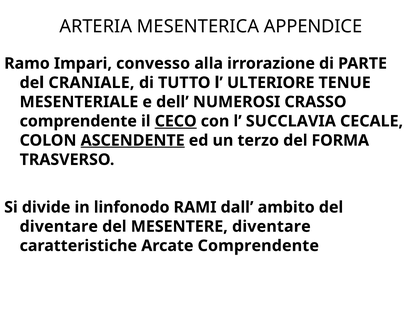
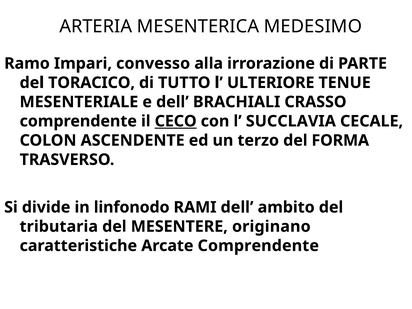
APPENDICE: APPENDICE -> MEDESIMO (313, 27)
CRANIALE: CRANIALE -> TORACICO (92, 83)
NUMEROSI: NUMEROSI -> BRACHIALI (237, 102)
ASCENDENTE underline: present -> none (133, 140)
RAMI dall: dall -> dell (237, 207)
diventare: diventare -> tributaria (59, 227)
MESENTERE diventare: diventare -> originano (271, 227)
